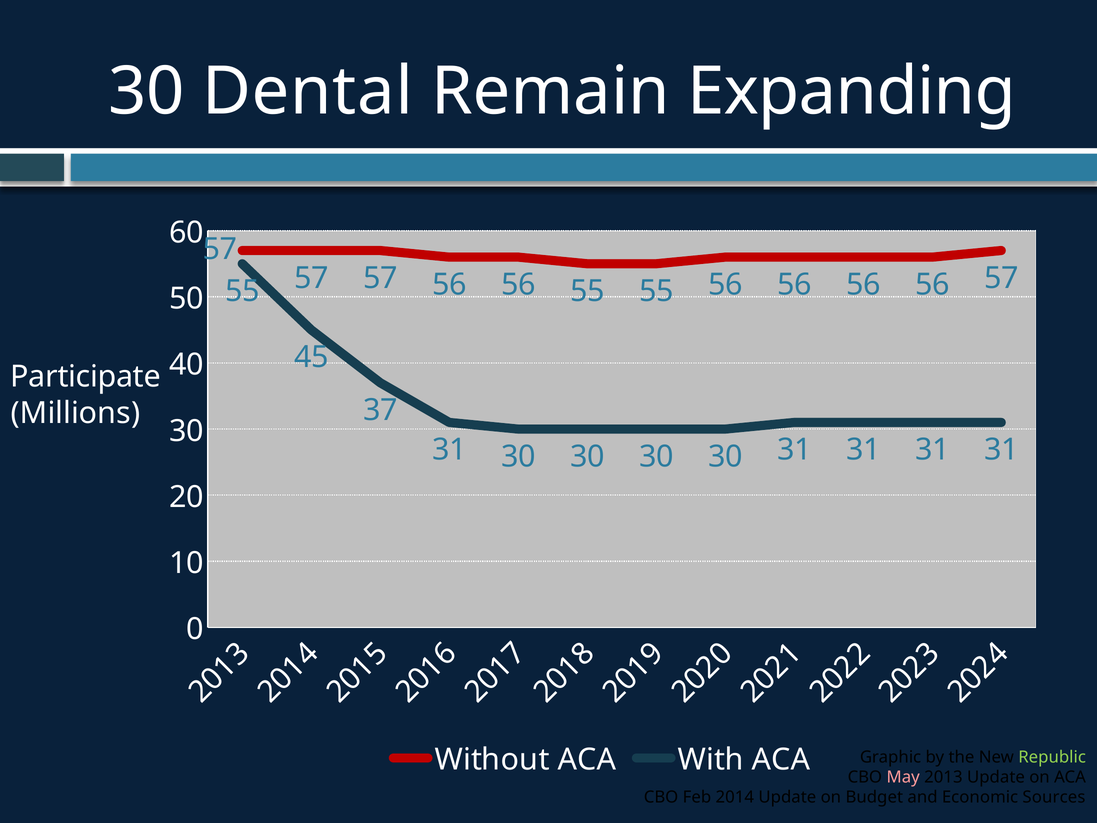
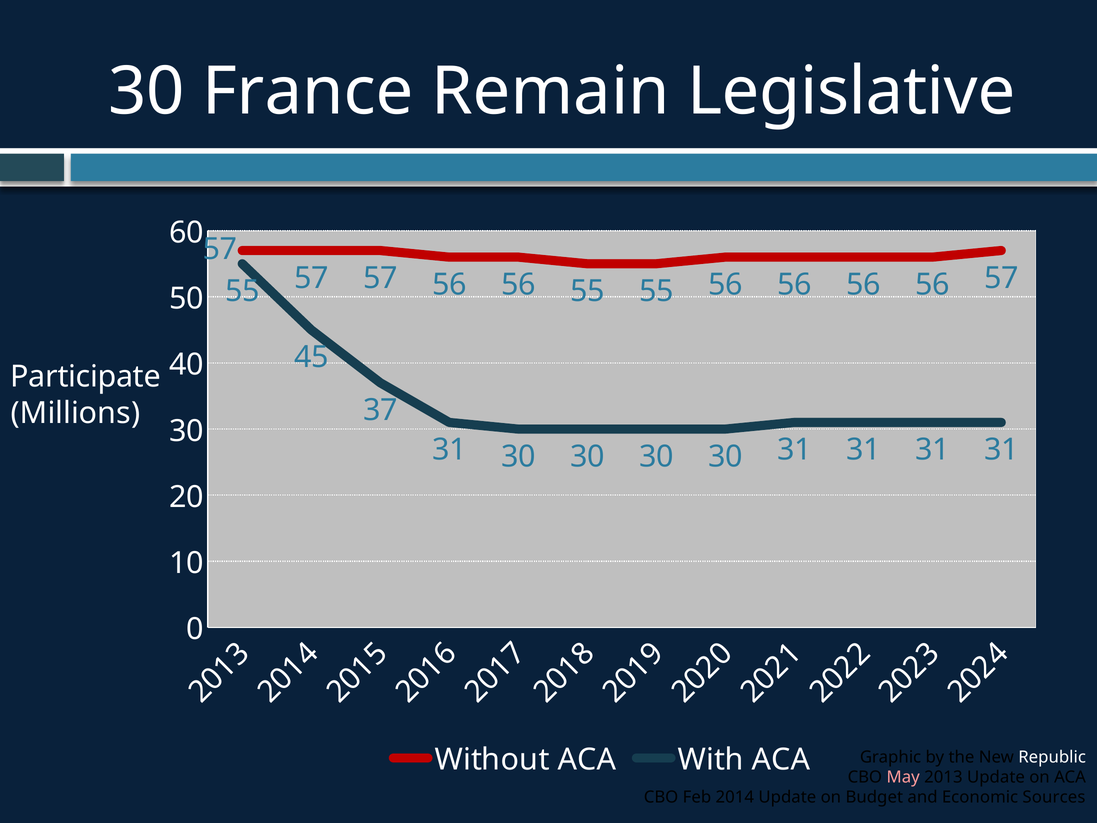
Dental: Dental -> France (308, 92)
Expanding: Expanding -> Legislative (851, 92)
Republic colour: light green -> white (1052, 757)
